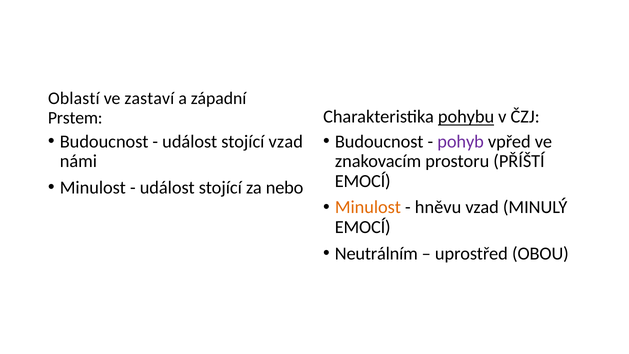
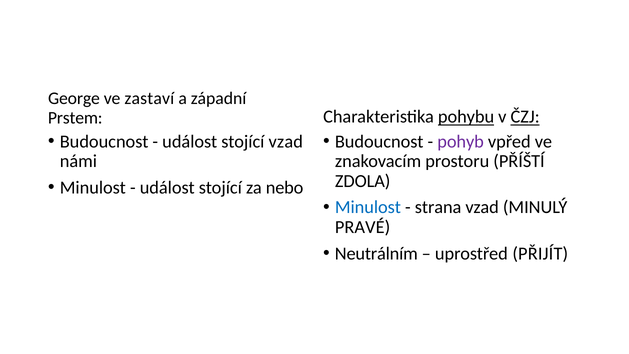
Oblastí: Oblastí -> George (74, 99)
ČZJ underline: none -> present (525, 117)
EMOCÍ: EMOCÍ -> ZDOLA (363, 181)
Minulost colour: orange -> blue (368, 207)
hněvu: hněvu -> strana (438, 207)
EMOCÍ: EMOCÍ -> PRAVÉ (363, 227)
OBOU: OBOU -> PŘIJÍT (540, 253)
